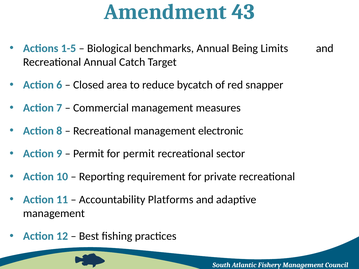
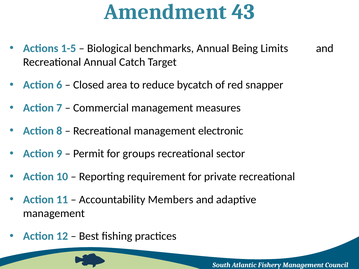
for permit: permit -> groups (139, 154)
Platforms: Platforms -> Members (171, 200)
